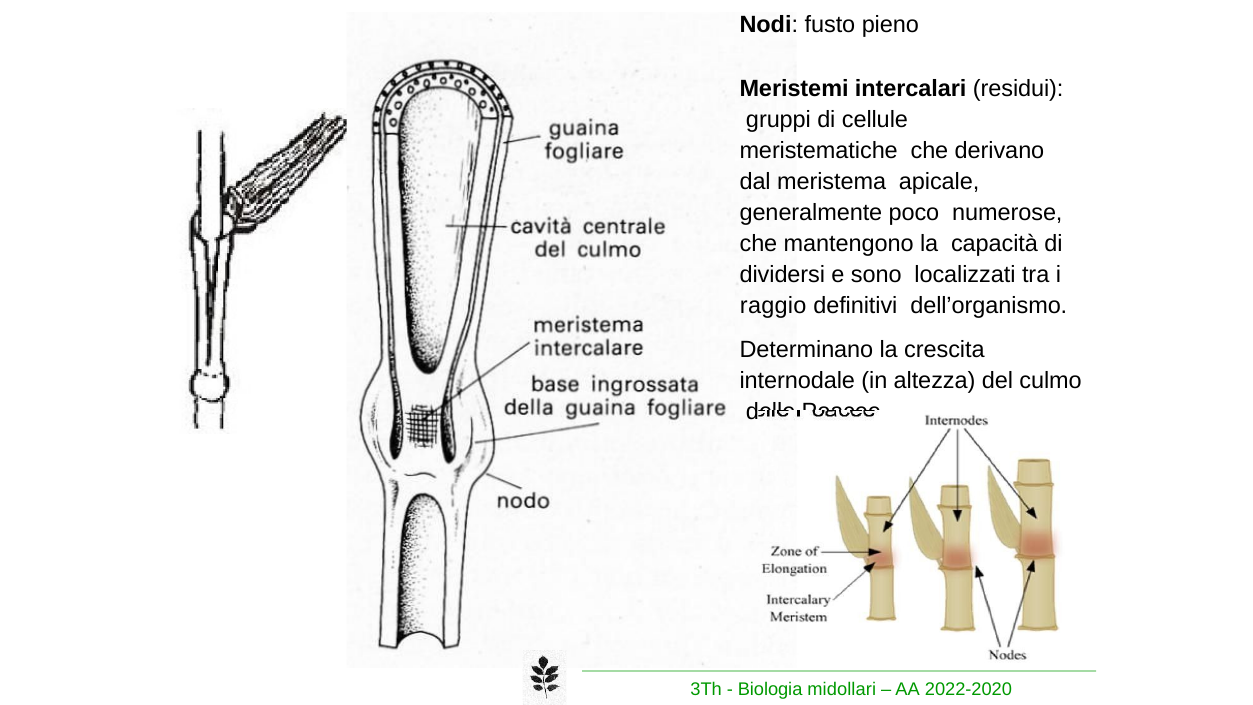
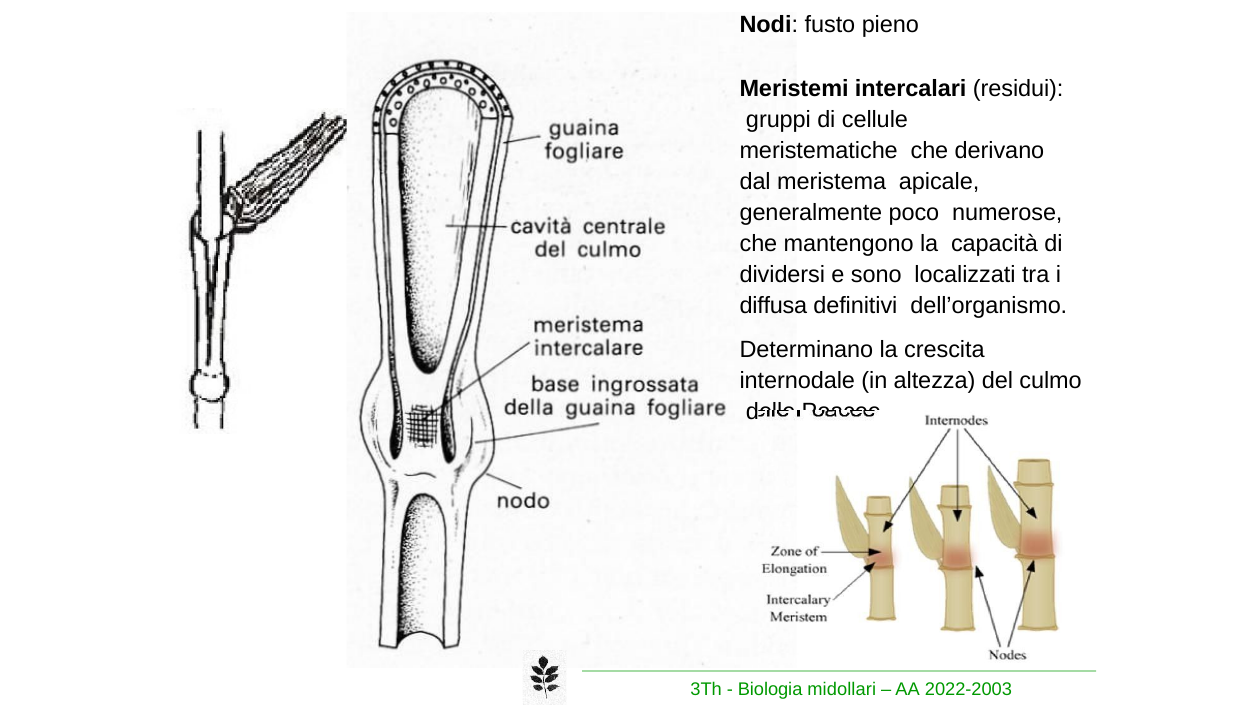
raggio: raggio -> diffusa (773, 305)
2022-2020: 2022-2020 -> 2022-2003 (968, 689)
